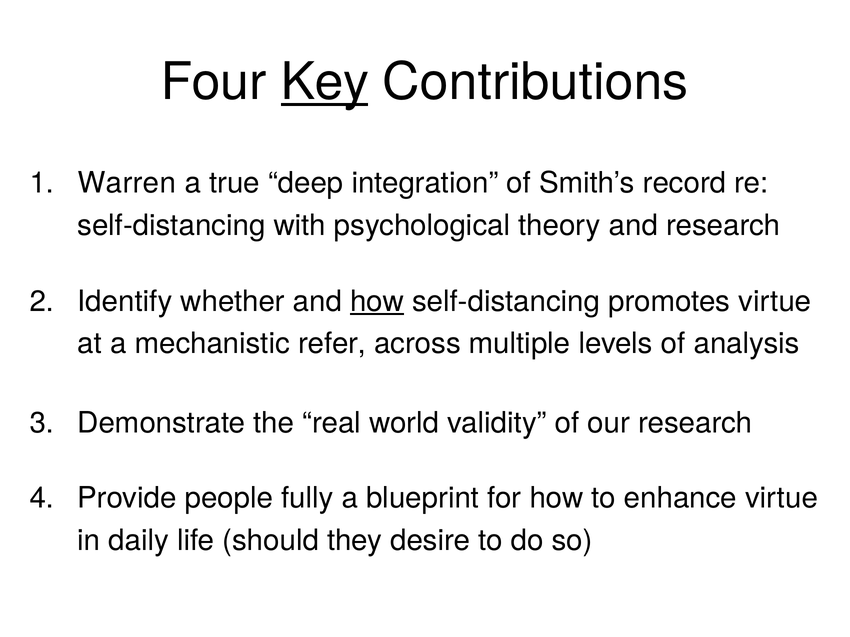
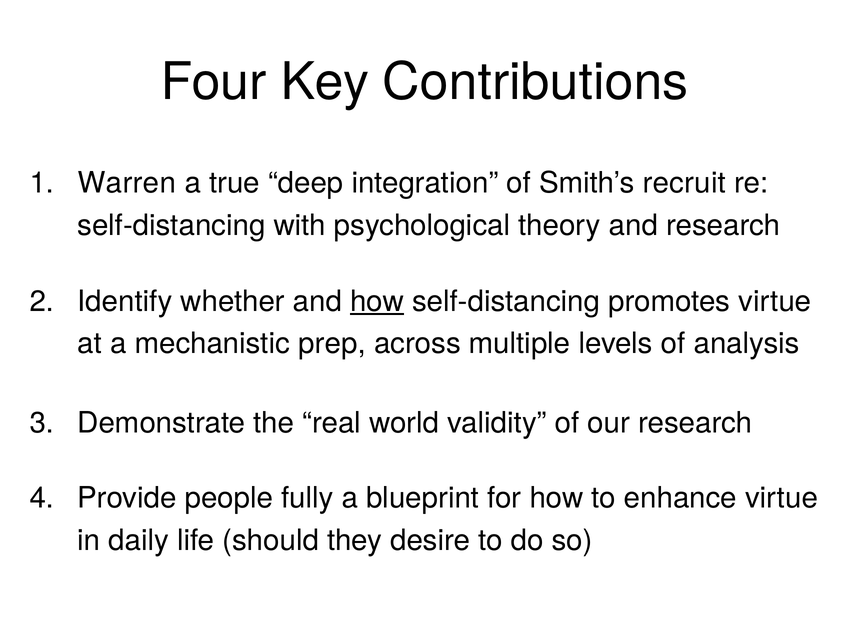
Key underline: present -> none (325, 82)
record: record -> recruit (684, 183)
refer: refer -> prep (332, 344)
